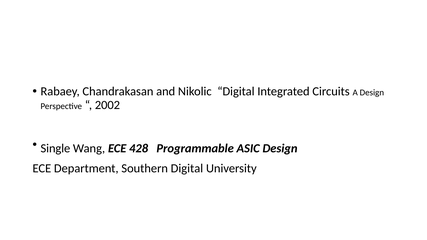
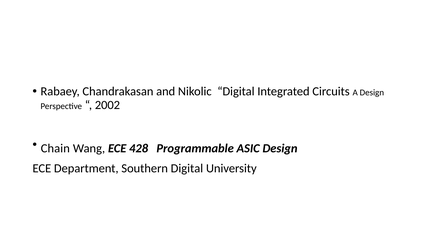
Single: Single -> Chain (55, 149)
